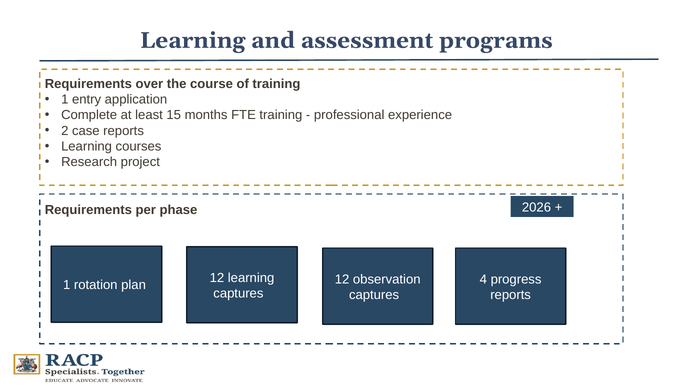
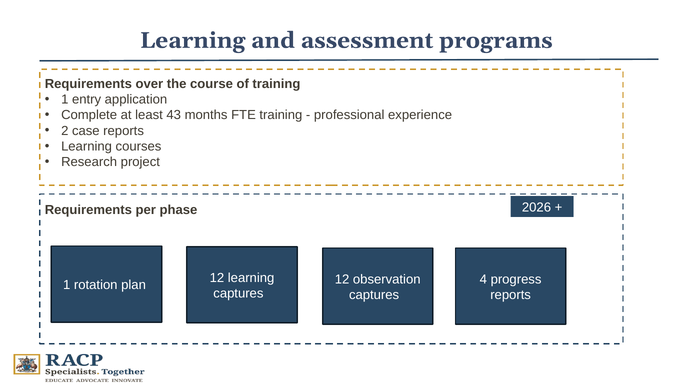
15: 15 -> 43 (174, 115)
